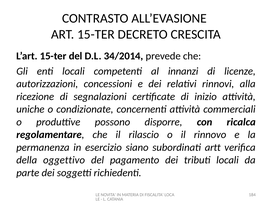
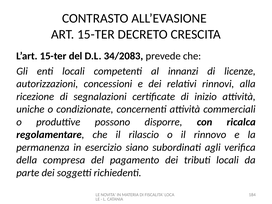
34/2014: 34/2014 -> 34/2083 (124, 56)
artt: artt -> agli (213, 147)
oggettivo: oggettivo -> compresa (64, 160)
